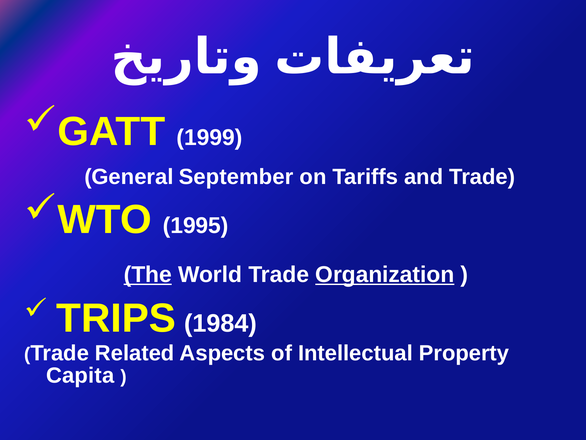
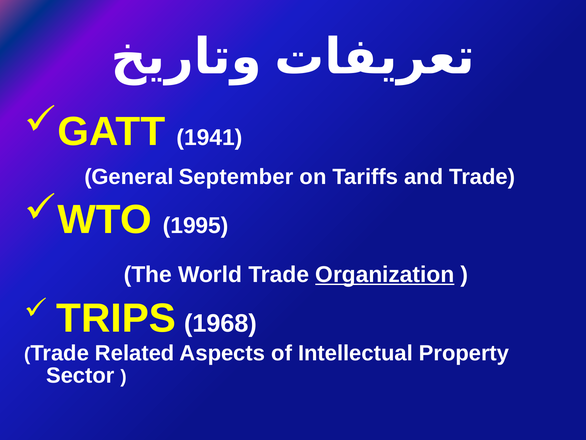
1999: 1999 -> 1941 (209, 138)
The underline: present -> none (148, 274)
1984: 1984 -> 1968 (221, 323)
Capita: Capita -> Sector (80, 375)
